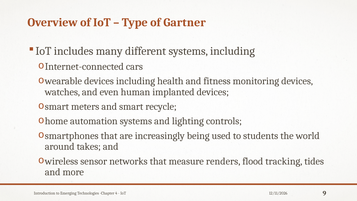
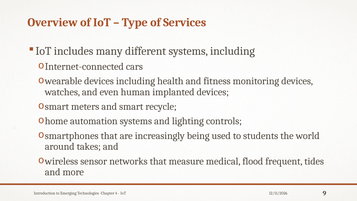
Gartner: Gartner -> Services (185, 22)
renders: renders -> medical (223, 161)
tracking: tracking -> frequent (284, 161)
